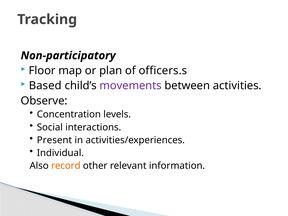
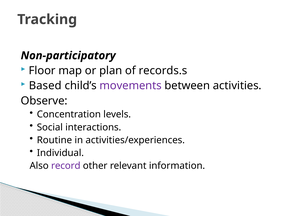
officers.s: officers.s -> records.s (163, 71)
Present: Present -> Routine (54, 140)
record colour: orange -> purple (66, 166)
